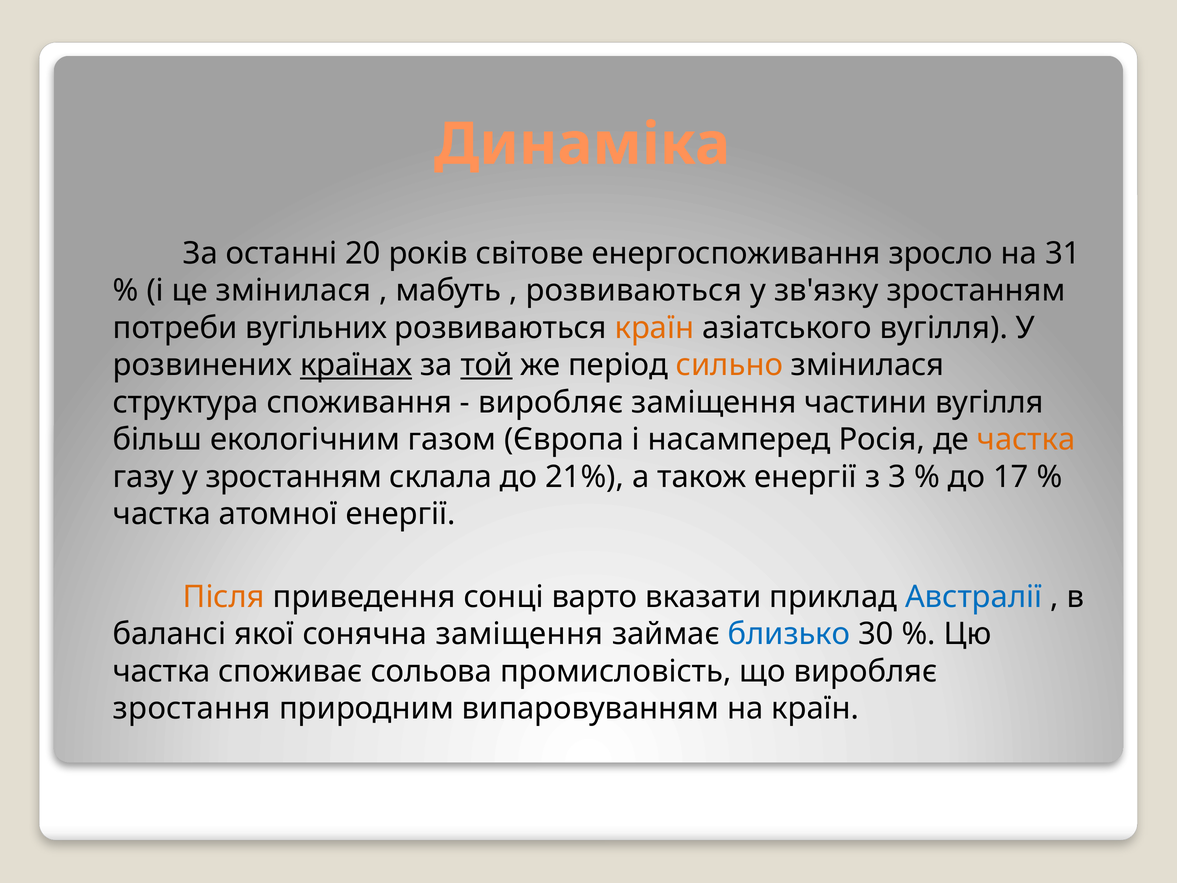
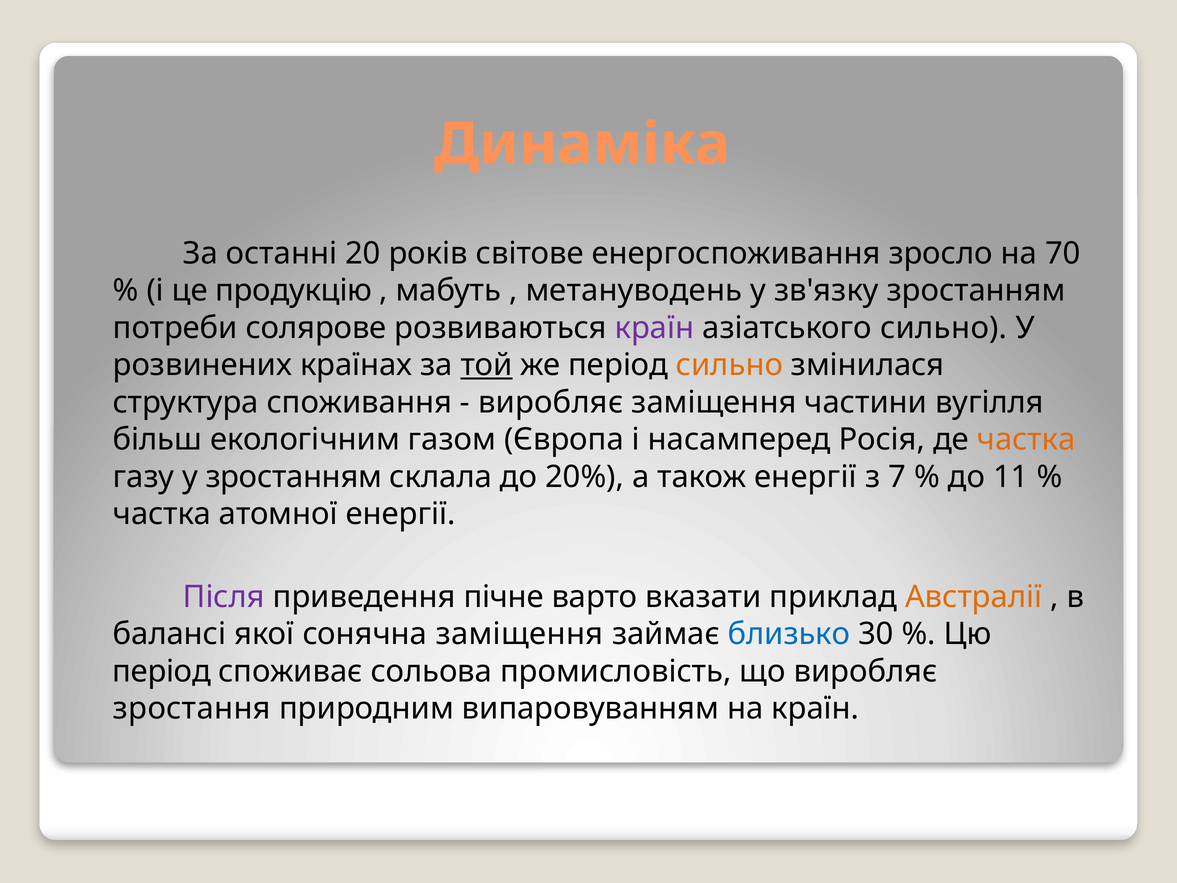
31: 31 -> 70 (1063, 253)
це змінилася: змінилася -> продукцію (294, 290)
розвиваються: розвиваються -> метануводень (634, 290)
вугільних: вугільних -> солярове (316, 328)
країн colour: orange -> purple (654, 328)
азіатського вугілля: вугілля -> сильно (944, 328)
країнах underline: present -> none (356, 365)
21%: 21% -> 20% (585, 477)
3: 3 -> 7 (897, 477)
17: 17 -> 11 (1011, 477)
Після colour: orange -> purple (224, 597)
сонці: сонці -> пічне (504, 597)
Австралії colour: blue -> orange (974, 597)
частка: частка -> період (162, 671)
